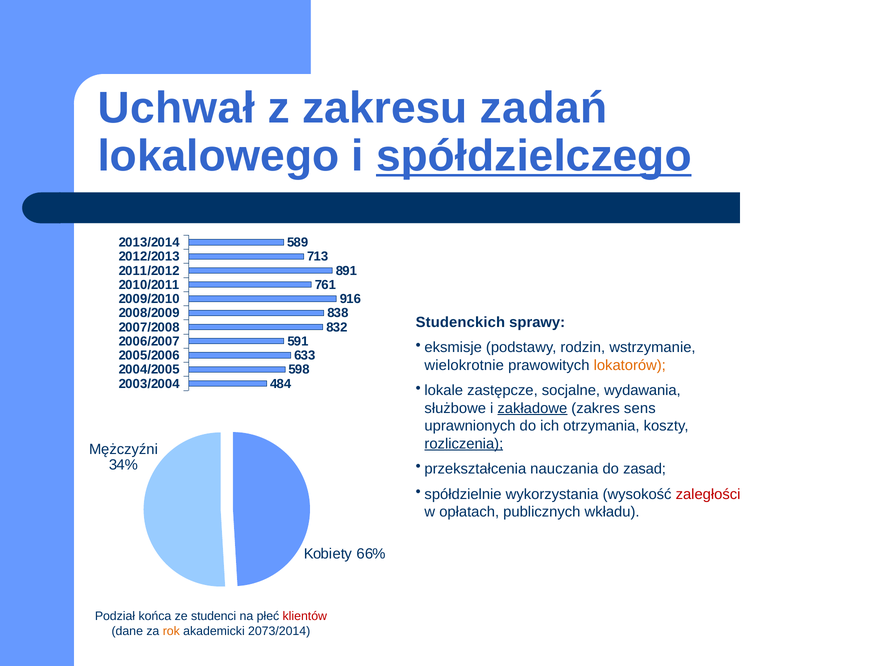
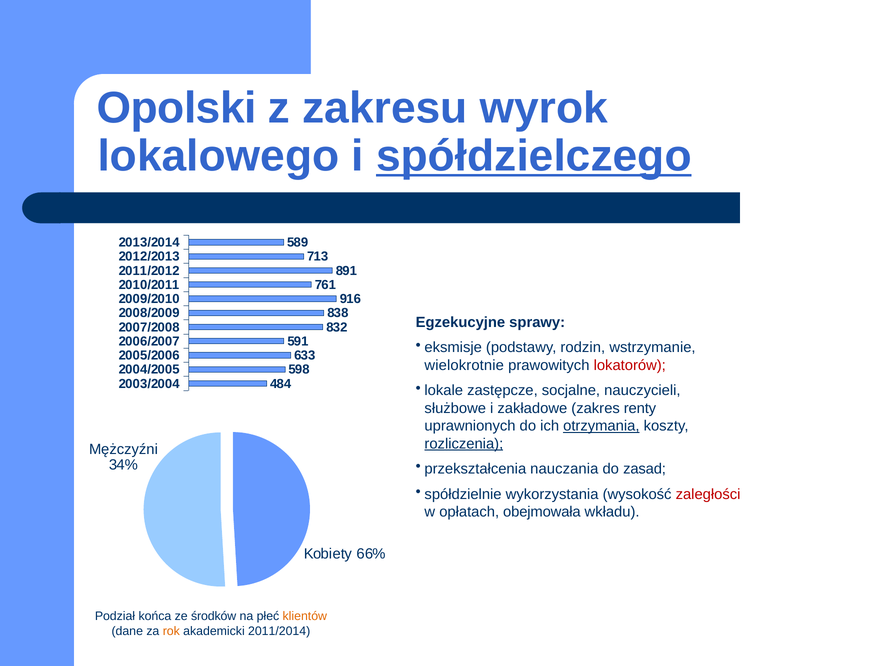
Uchwał: Uchwał -> Opolski (177, 108)
zadań: zadań -> wyrok (544, 108)
Studenckich: Studenckich -> Egzekucyjne (460, 322)
lokatorów colour: orange -> red (630, 365)
wydawania: wydawania -> nauczycieli (642, 391)
zakładowe underline: present -> none (532, 408)
sens: sens -> renty (640, 408)
otrzymania underline: none -> present (601, 426)
publicznych: publicznych -> obejmowała (542, 512)
studenci: studenci -> środków (214, 616)
klientów colour: red -> orange (305, 616)
2073/2014: 2073/2014 -> 2011/2014 (279, 631)
